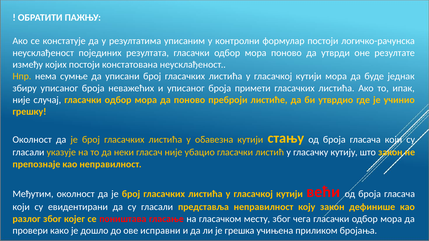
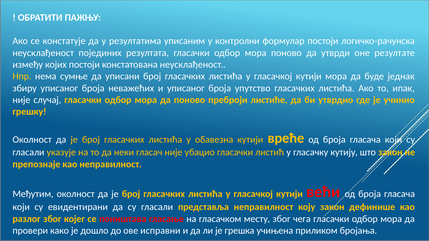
примети: примети -> упутство (253, 88)
стању: стању -> вреће (286, 138)
